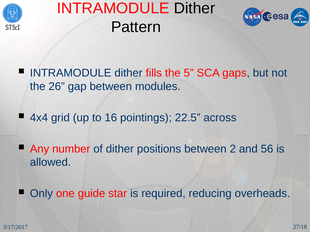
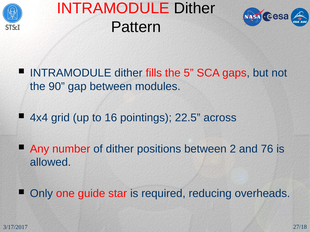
26: 26 -> 90 (57, 87)
56: 56 -> 76 (267, 149)
